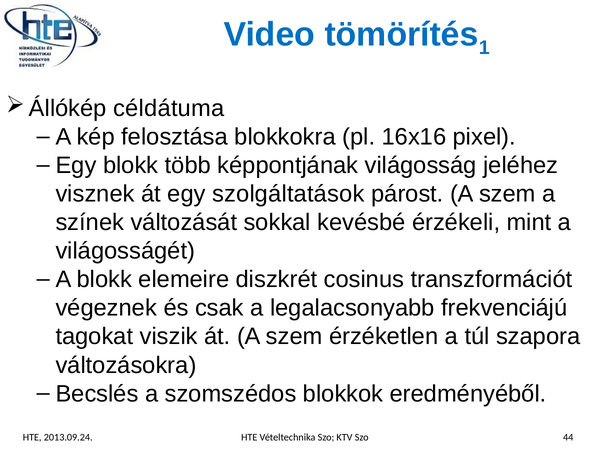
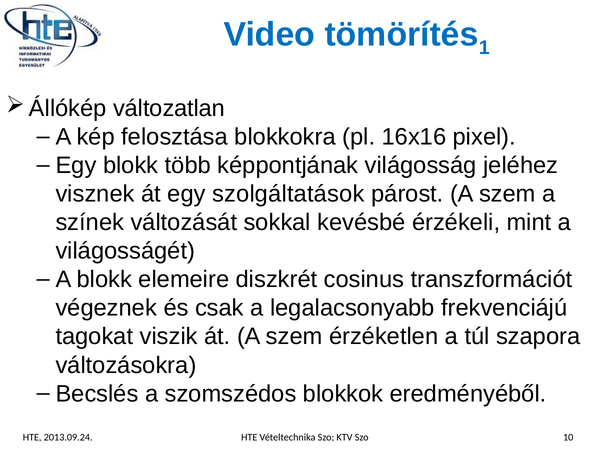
céldátuma: céldátuma -> változatlan (169, 108)
44: 44 -> 10 (568, 437)
